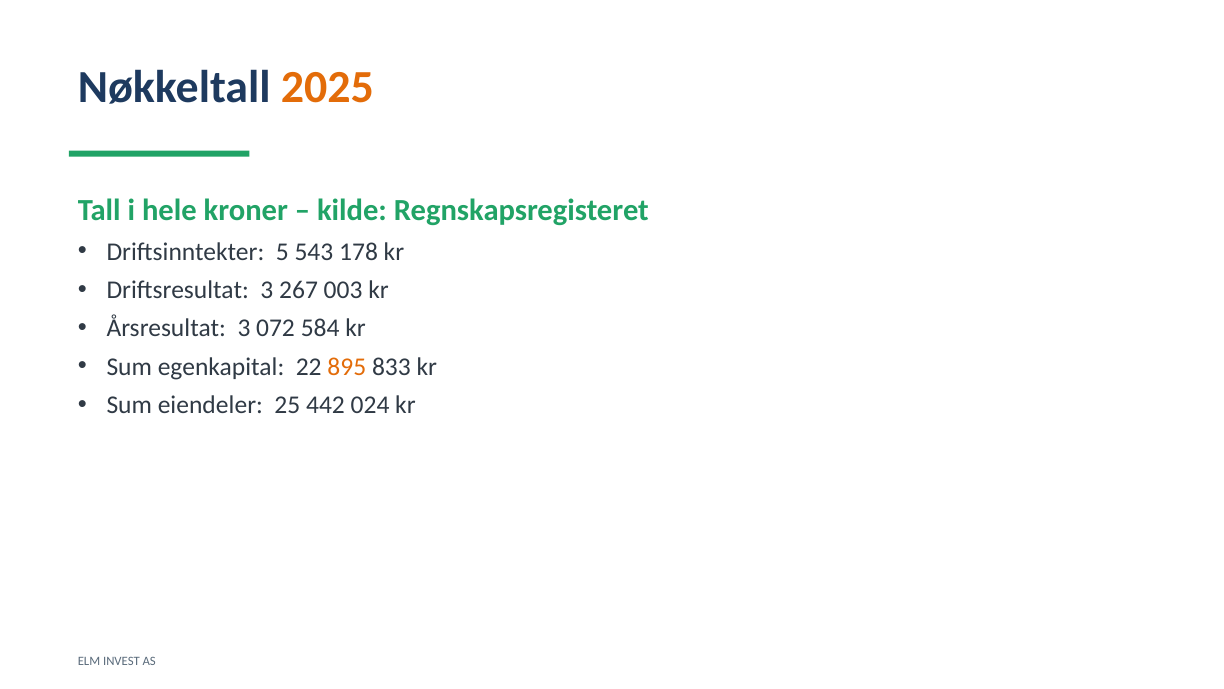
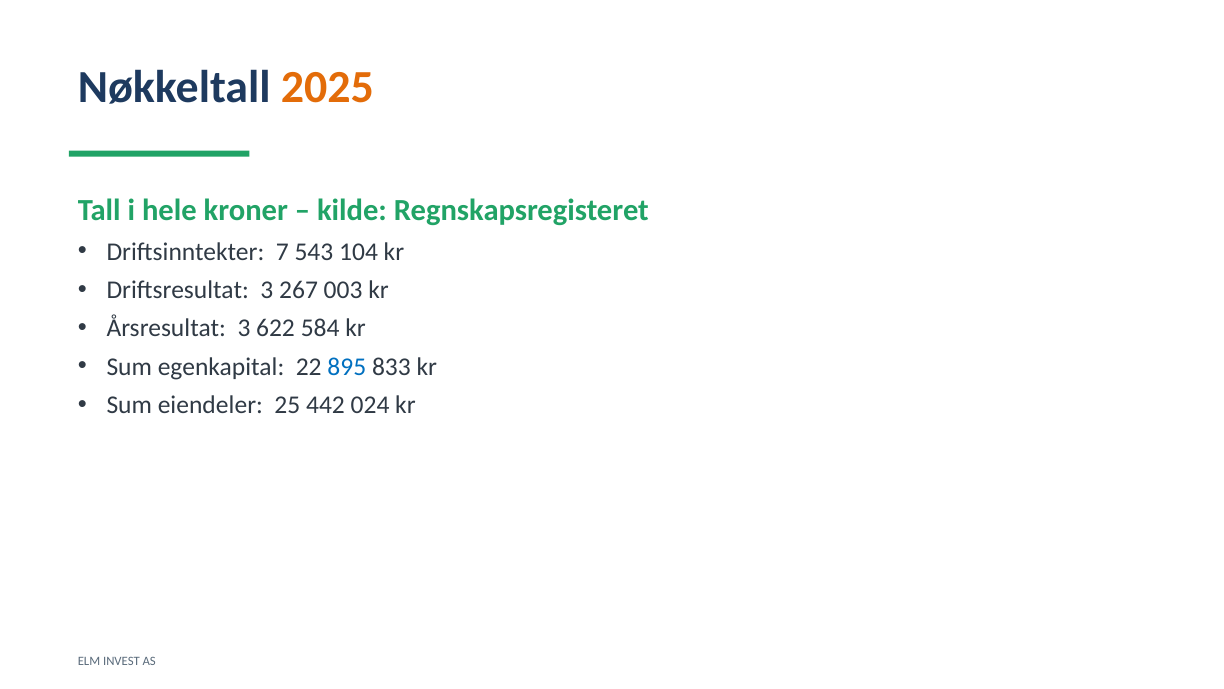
5: 5 -> 7 (282, 252)
178: 178 -> 104 (359, 252)
072: 072 -> 622 (276, 328)
895 colour: orange -> blue (347, 367)
